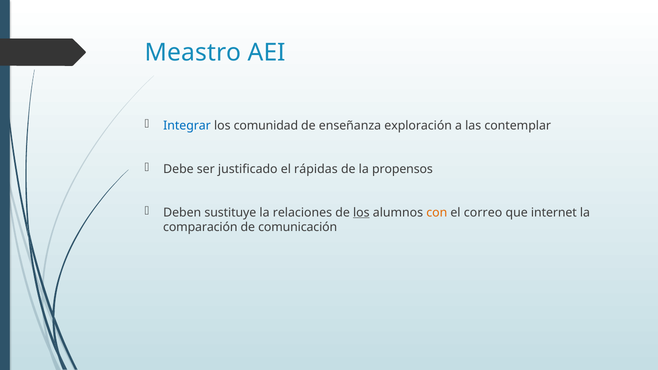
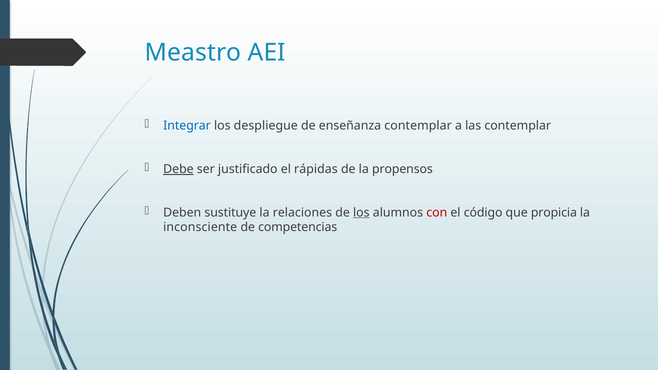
comunidad: comunidad -> despliegue (266, 126)
enseñanza exploración: exploración -> contemplar (418, 126)
Debe underline: none -> present (178, 169)
con colour: orange -> red (437, 213)
correo: correo -> código (483, 213)
internet: internet -> propicia (554, 213)
comparación: comparación -> inconsciente (200, 227)
comunicación: comunicación -> competencias (298, 227)
